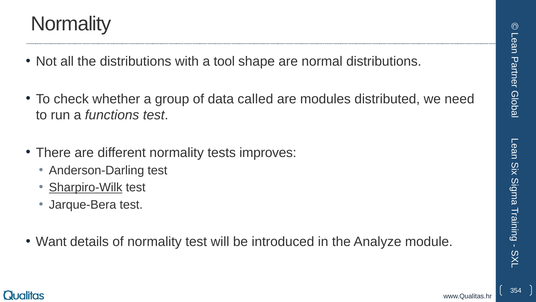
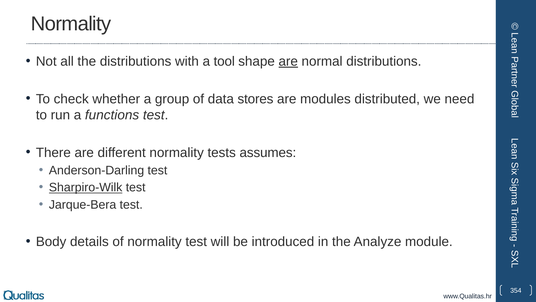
are underline: none -> present (288, 61)
called: called -> stores (256, 99)
improves: improves -> assumes (268, 152)
Want: Want -> Body (51, 241)
